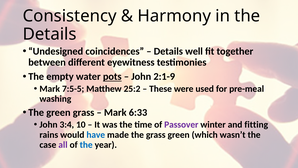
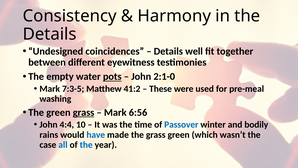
2:1-9: 2:1-9 -> 2:1-0 (164, 76)
7:5-5: 7:5-5 -> 7:3-5 (73, 89)
25:2: 25:2 -> 41:2 (132, 89)
grass underline: none -> present (84, 112)
6:33: 6:33 -> 6:56 (138, 112)
3:4: 3:4 -> 4:4 (67, 124)
Passover colour: purple -> blue (181, 124)
fitting: fitting -> bodily (256, 124)
all colour: purple -> blue (63, 144)
